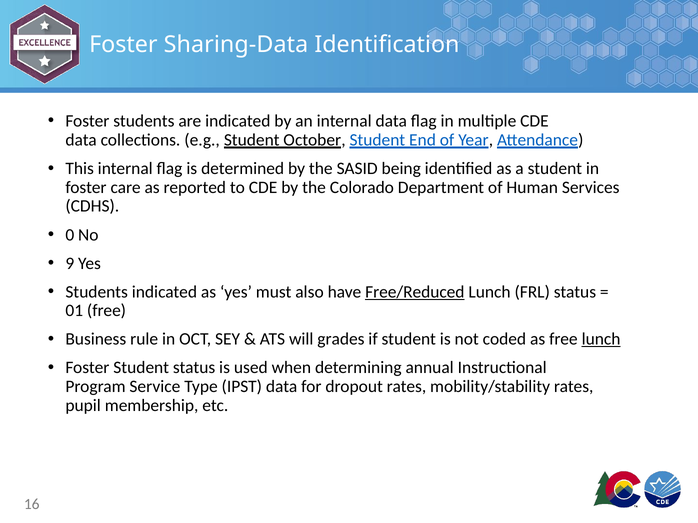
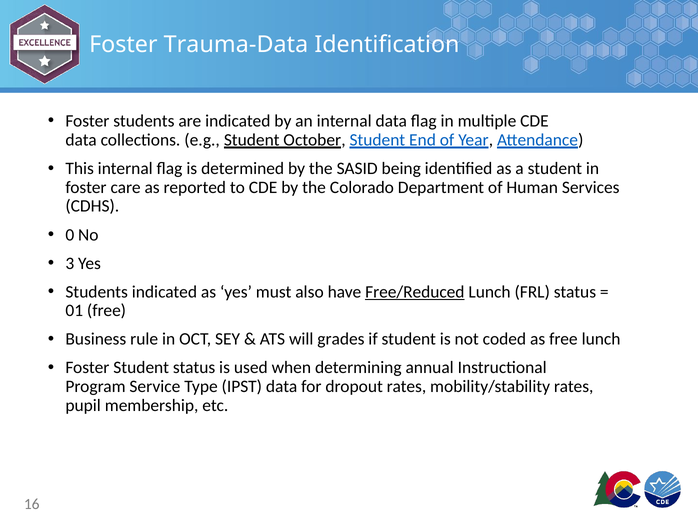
Sharing-Data: Sharing-Data -> Trauma-Data (236, 45)
9: 9 -> 3 (70, 264)
lunch underline: present -> none (601, 340)
